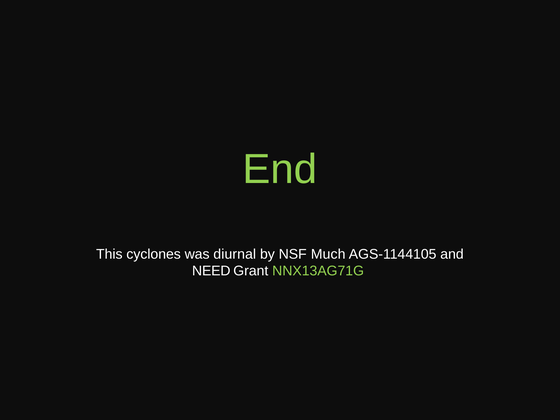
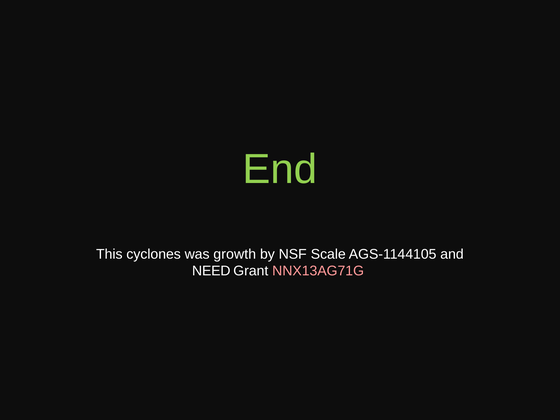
diurnal: diurnal -> growth (235, 254)
Much: Much -> Scale (328, 254)
NNX13AG71G colour: light green -> pink (318, 271)
